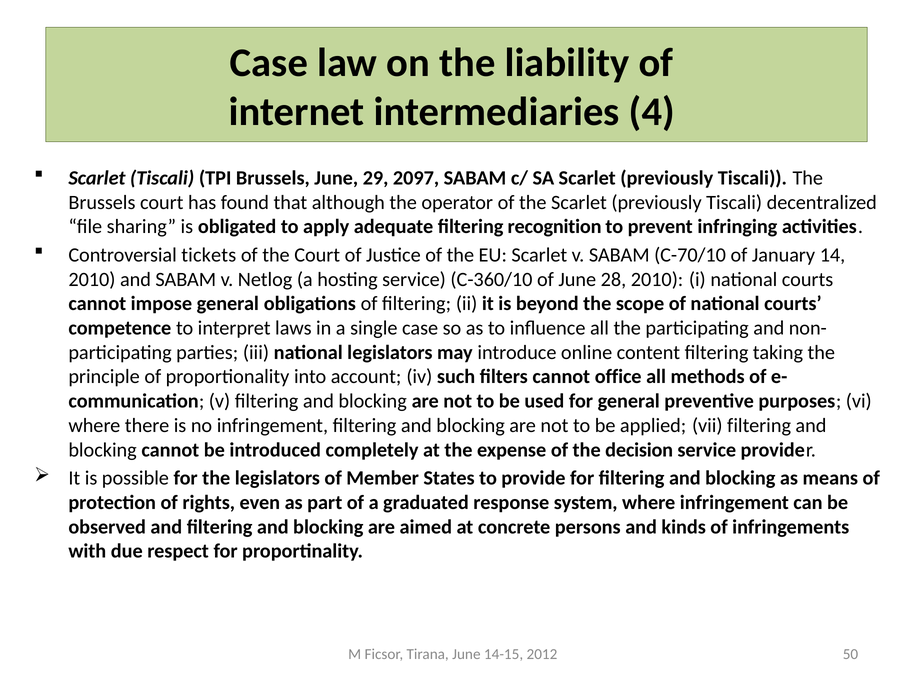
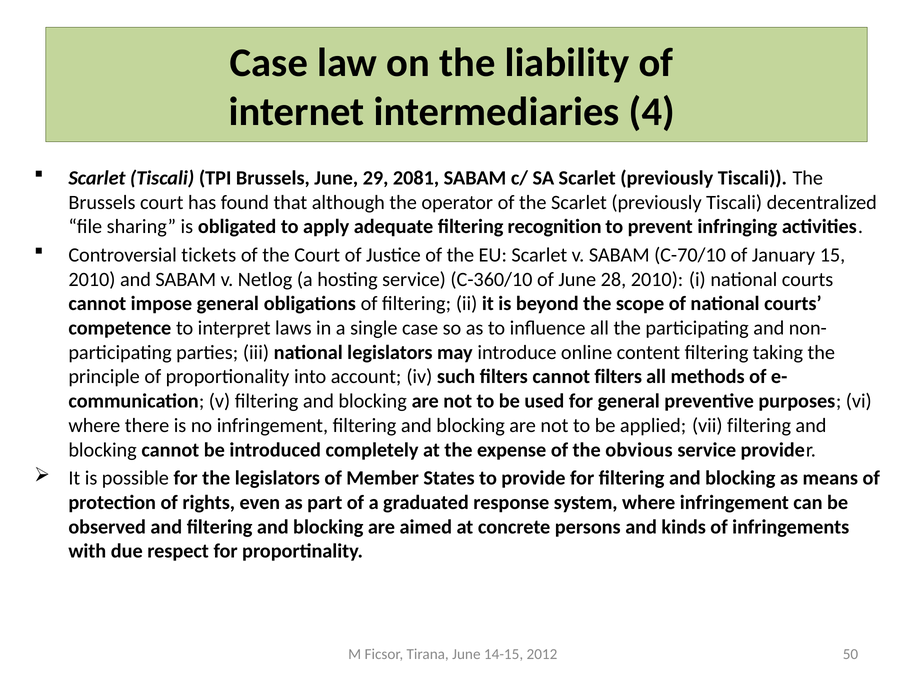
2097: 2097 -> 2081 (416, 178)
14: 14 -> 15 (833, 255)
cannot office: office -> filters (618, 377)
decision: decision -> obvious (639, 450)
